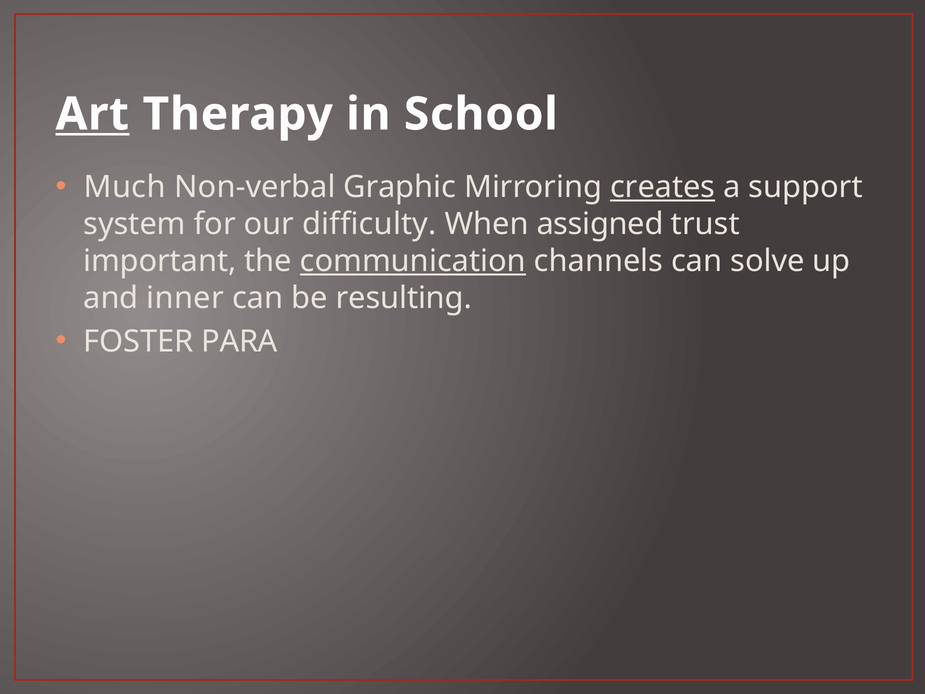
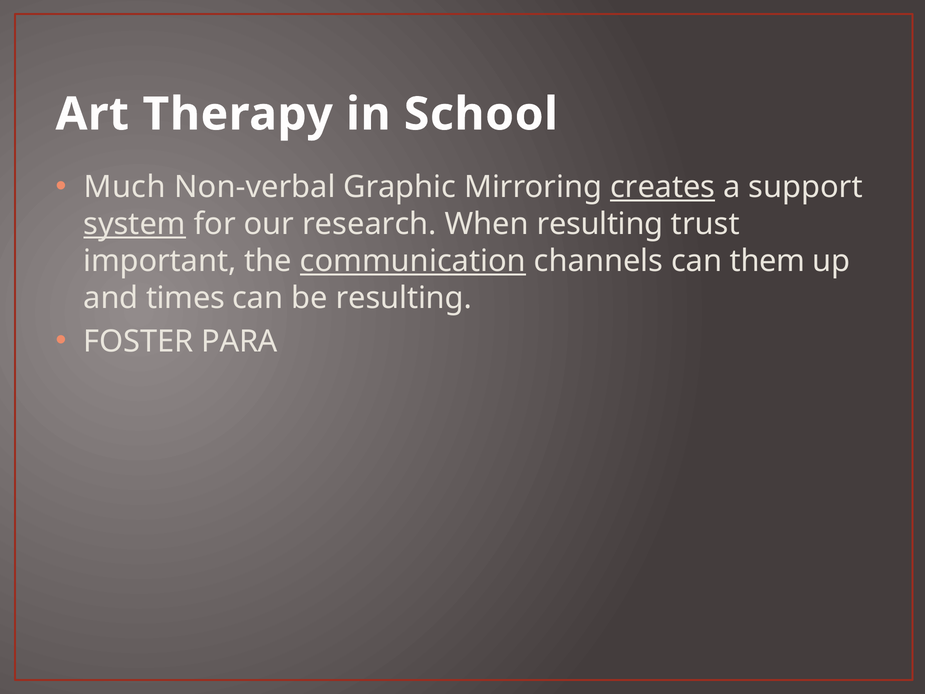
Art underline: present -> none (92, 114)
system underline: none -> present (135, 224)
difficulty: difficulty -> research (369, 224)
When assigned: assigned -> resulting (600, 224)
solve: solve -> them (768, 261)
inner: inner -> times (185, 298)
